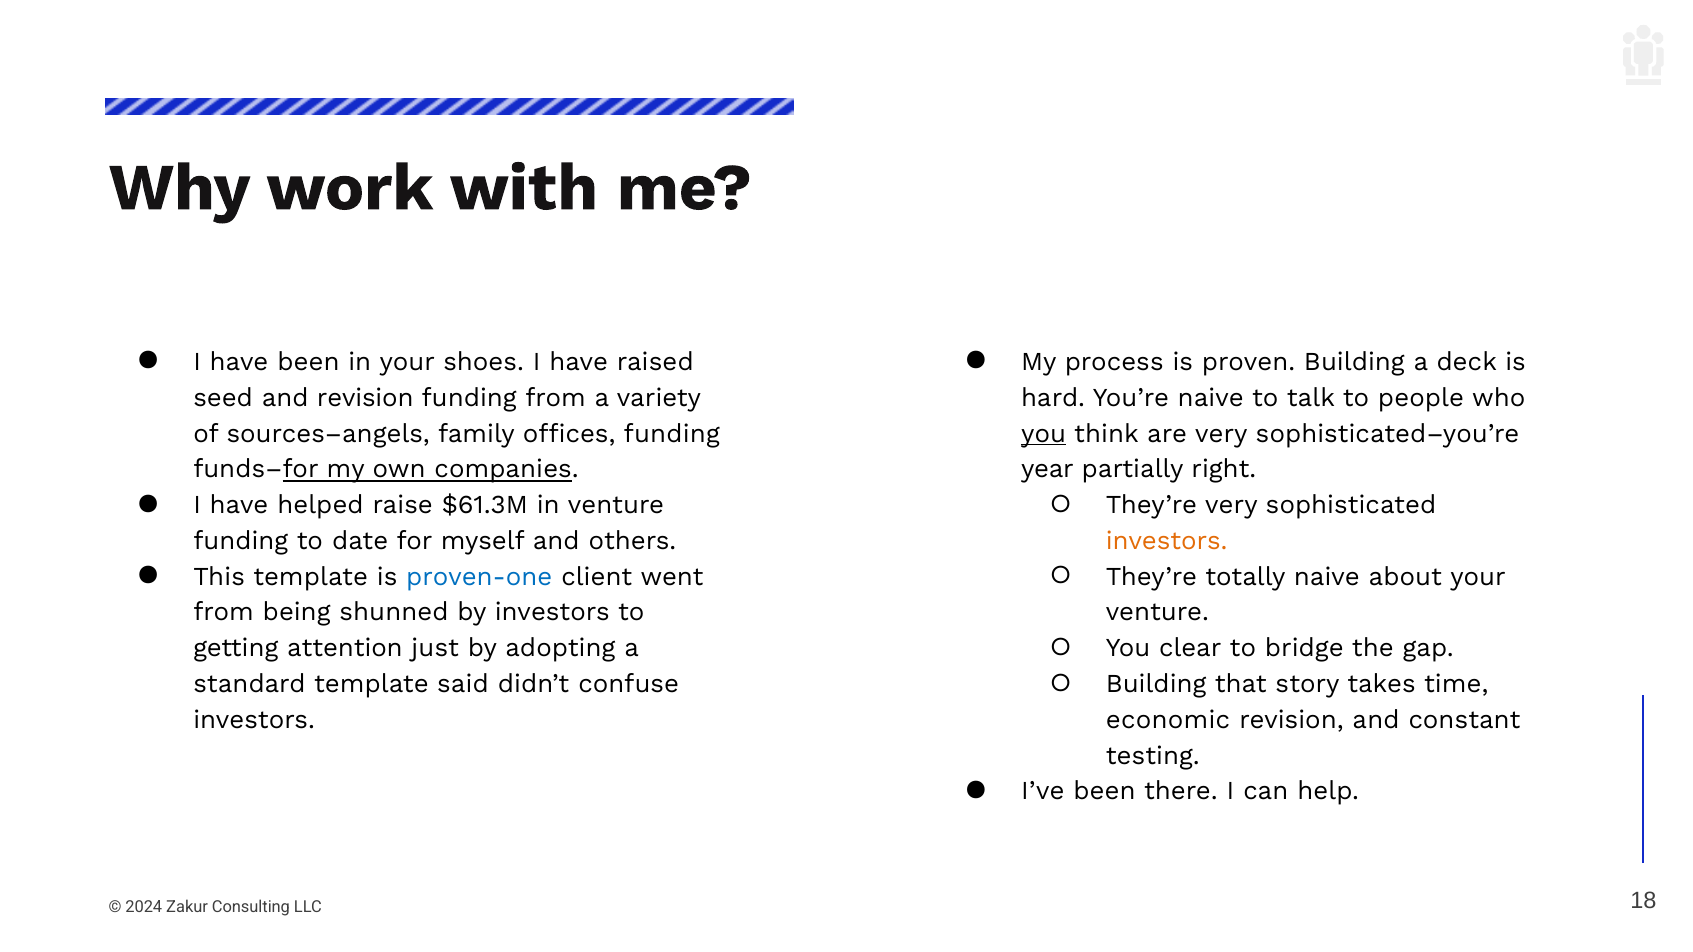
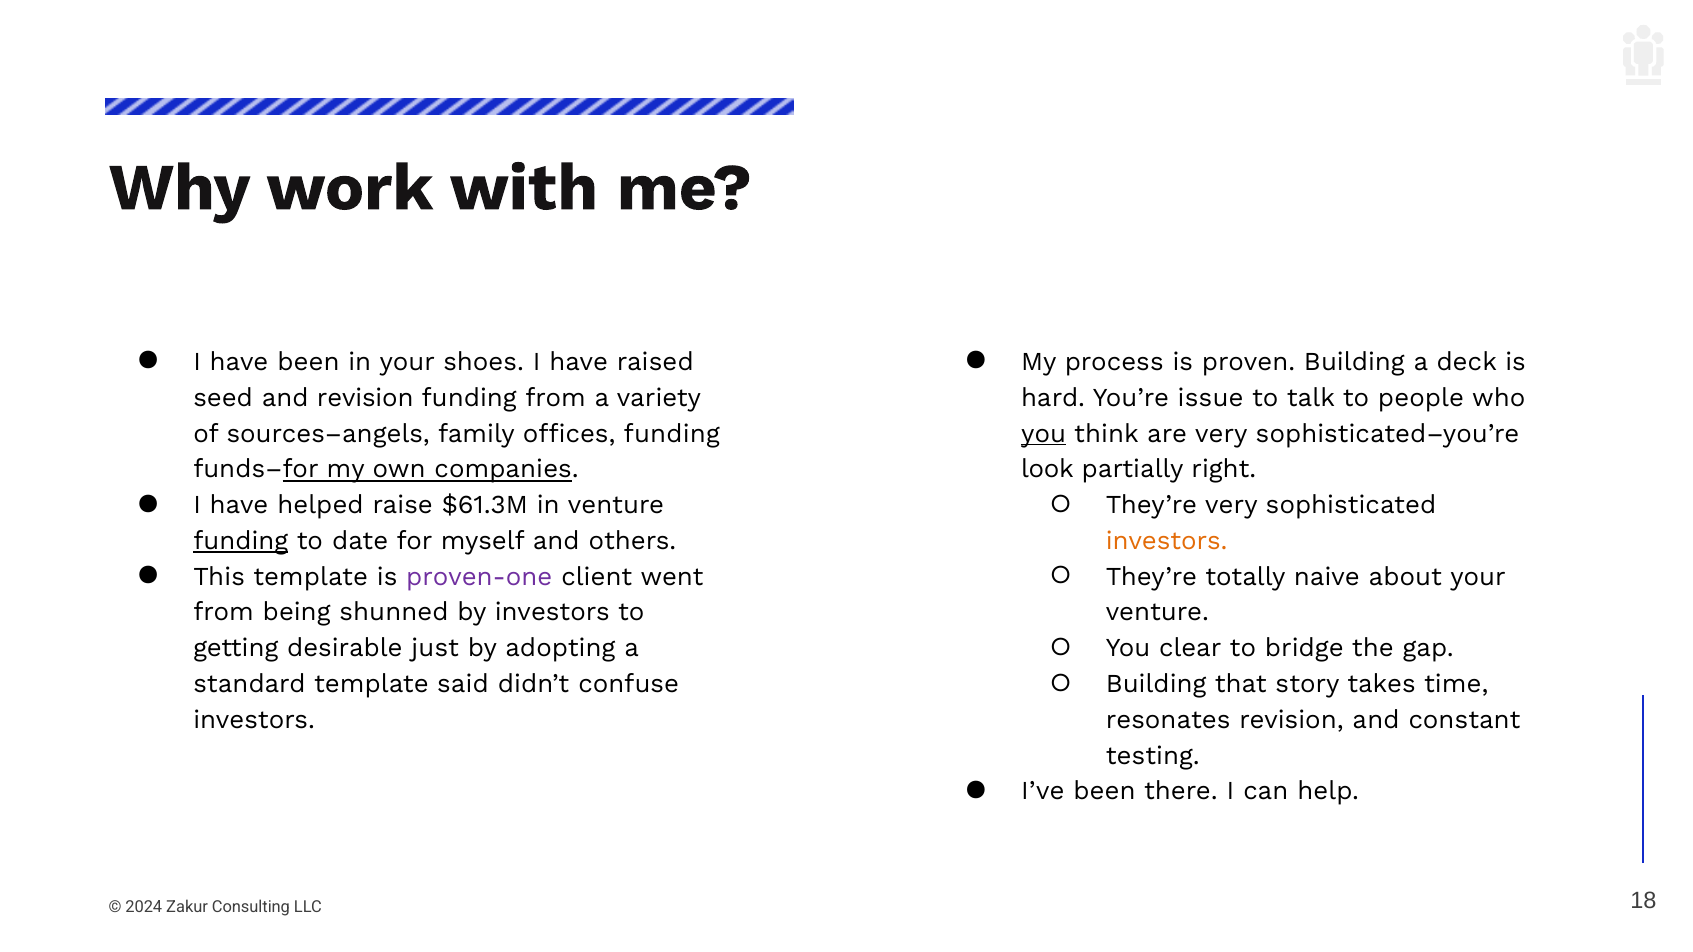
You’re naive: naive -> issue (1211, 398)
year: year -> look (1047, 469)
funding underline: none -> present (241, 541)
proven-one colour: blue -> purple (479, 577)
attention: attention -> desirable (345, 648)
economic: economic -> resonates (1168, 720)
